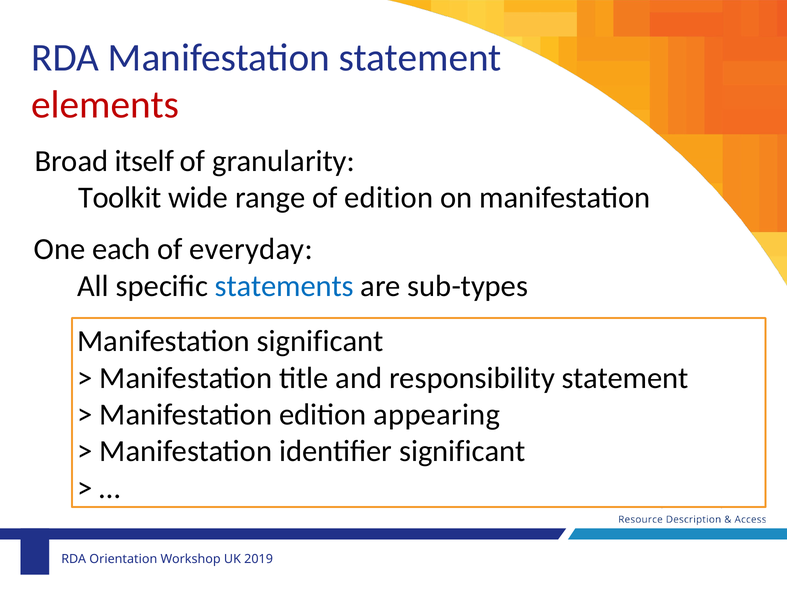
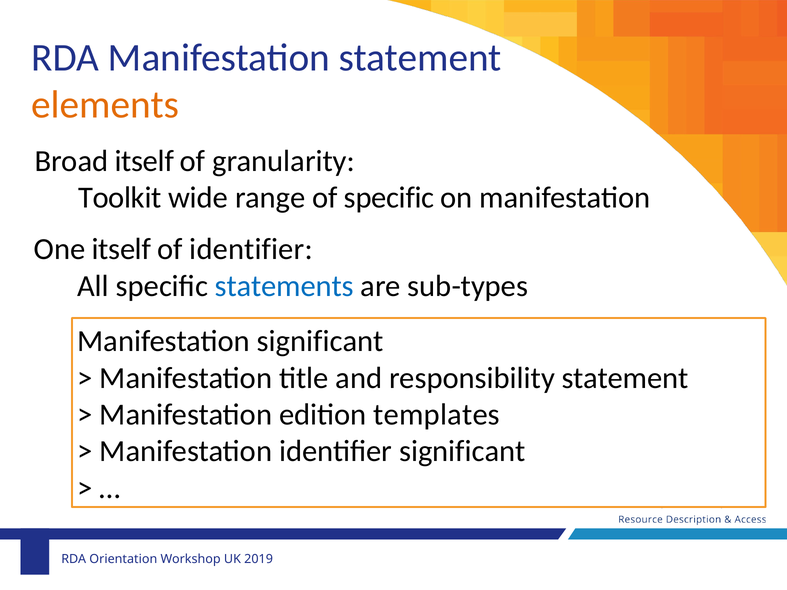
elements colour: red -> orange (105, 105)
of edition: edition -> specific (389, 198)
One each: each -> itself (121, 249)
of everyday: everyday -> identifier (251, 249)
appearing: appearing -> templates (437, 415)
